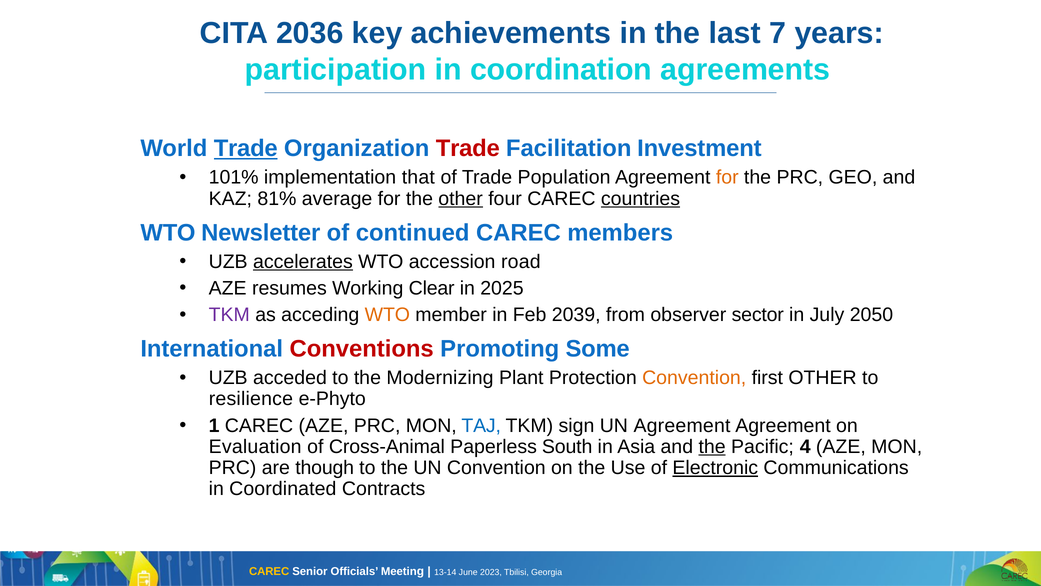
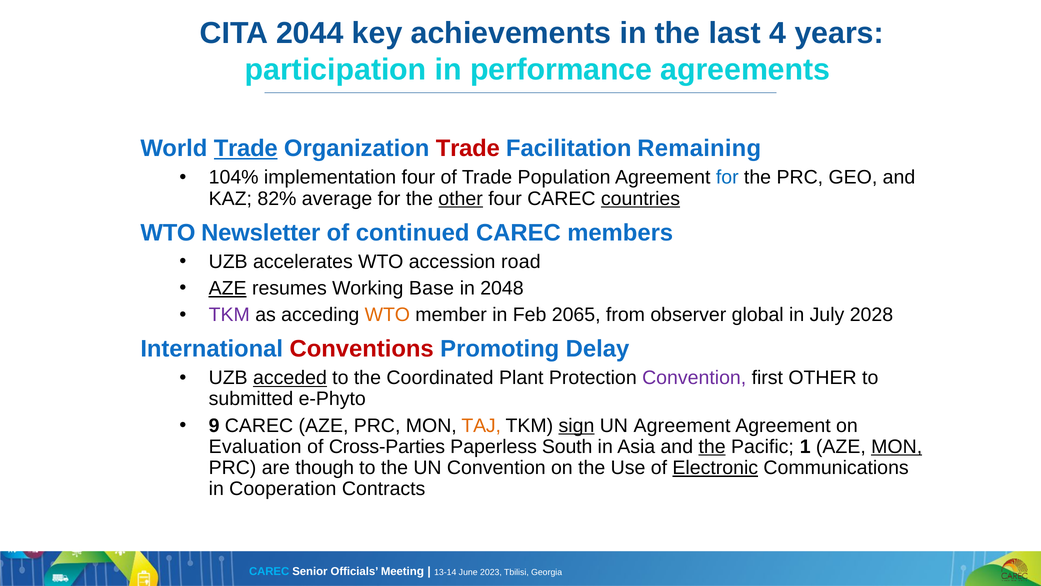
2036: 2036 -> 2044 (310, 33)
7: 7 -> 4 (778, 33)
coordination: coordination -> performance (561, 70)
Investment: Investment -> Remaining (699, 148)
101%: 101% -> 104% (234, 177)
implementation that: that -> four (418, 177)
for colour: orange -> blue (727, 177)
81%: 81% -> 82% (277, 198)
accelerates underline: present -> none (303, 262)
AZE underline: none -> present (228, 288)
Clear: Clear -> Base (431, 288)
2025: 2025 -> 2048 (502, 288)
2039: 2039 -> 2065 (576, 315)
sector: sector -> global (758, 315)
2050: 2050 -> 2028 (871, 315)
Some: Some -> Delay (598, 349)
acceded underline: none -> present (290, 378)
Modernizing: Modernizing -> Coordinated (440, 378)
Convention colour: orange -> purple (694, 378)
resilience: resilience -> submitted (251, 399)
1: 1 -> 9 (214, 425)
TAJ colour: blue -> orange (481, 425)
sign underline: none -> present (576, 425)
Cross-Animal: Cross-Animal -> Cross-Parties (387, 446)
4: 4 -> 1 (805, 446)
MON underline: none -> present (897, 446)
Coordinated: Coordinated -> Cooperation (283, 489)
CAREC colour: yellow -> light blue (269, 571)
